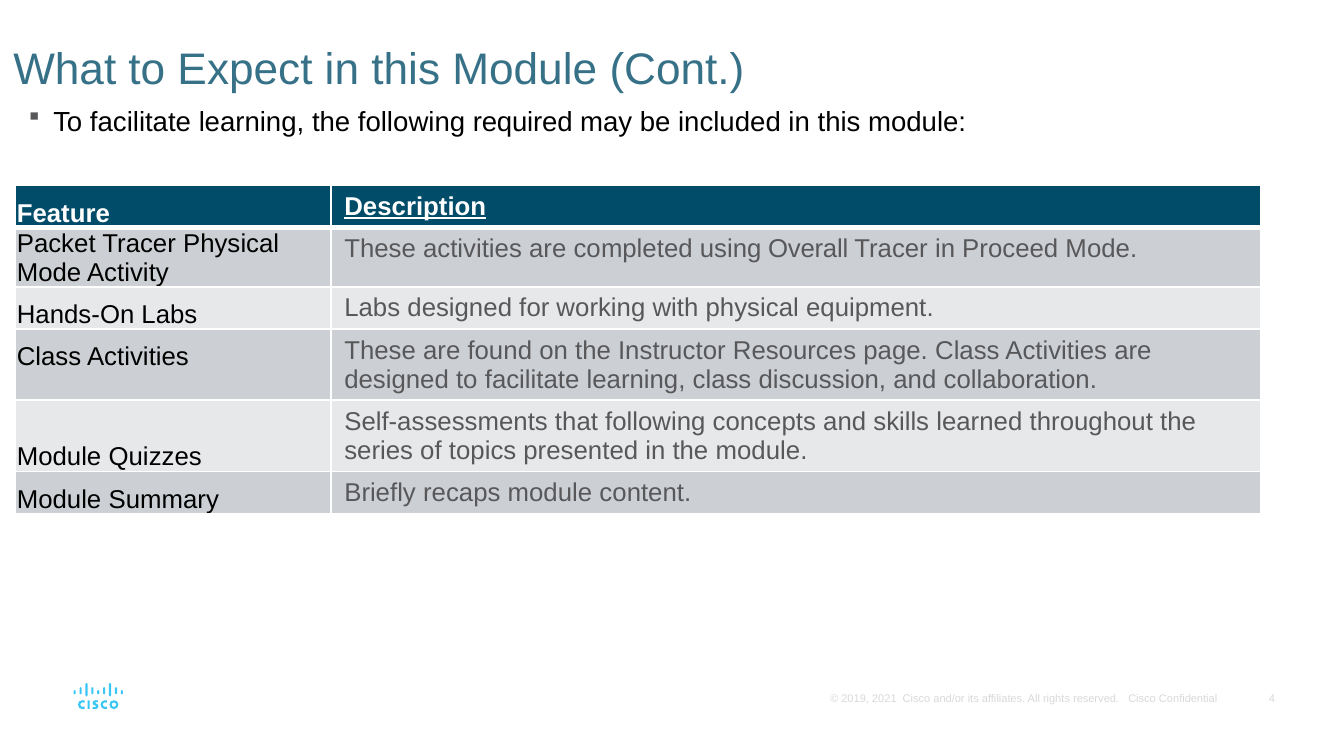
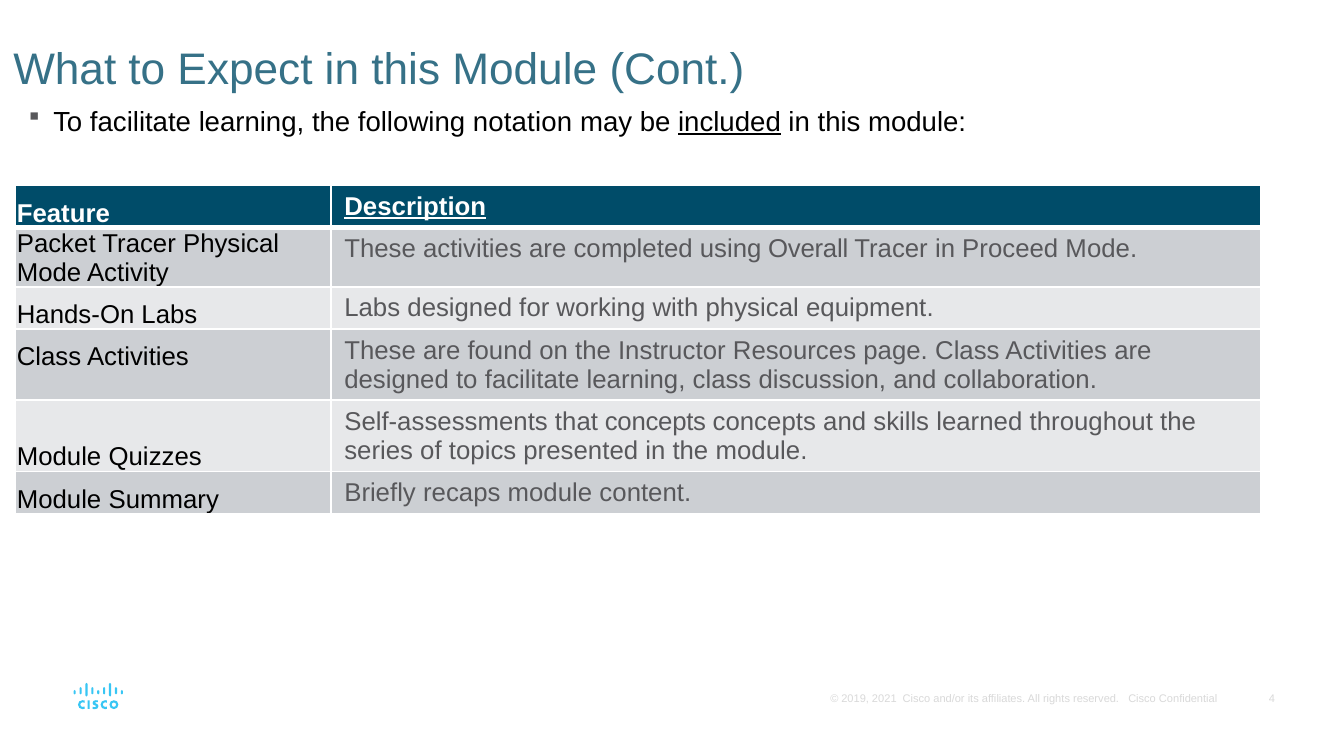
required: required -> notation (523, 122)
included underline: none -> present (729, 122)
that following: following -> concepts (655, 422)
